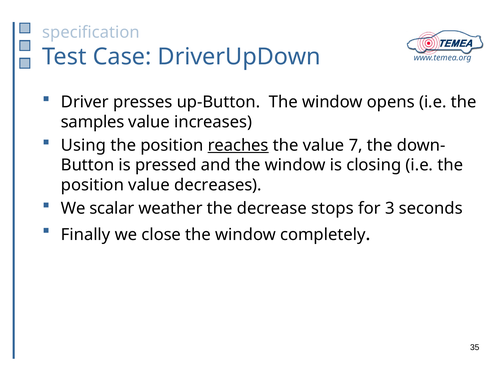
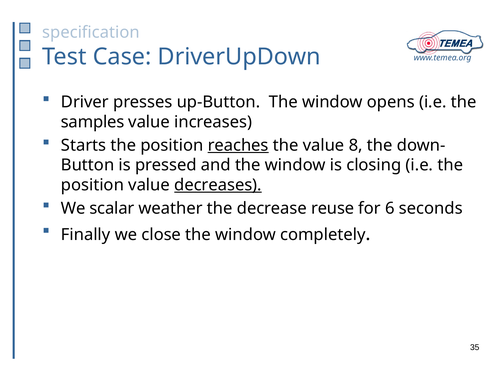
Using: Using -> Starts (84, 145)
7: 7 -> 8 (356, 145)
decreases underline: none -> present (218, 185)
stops: stops -> reuse (333, 209)
3: 3 -> 6 (390, 209)
